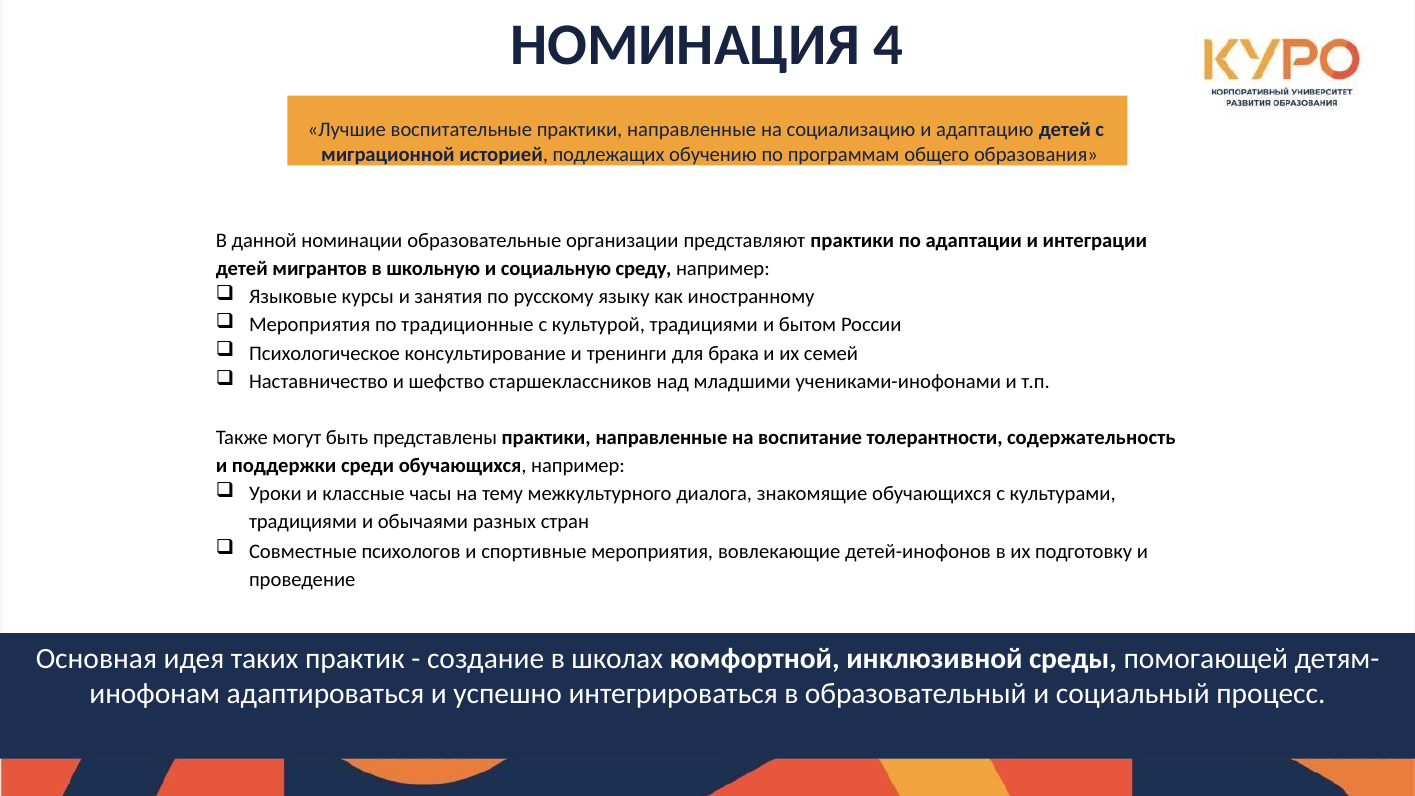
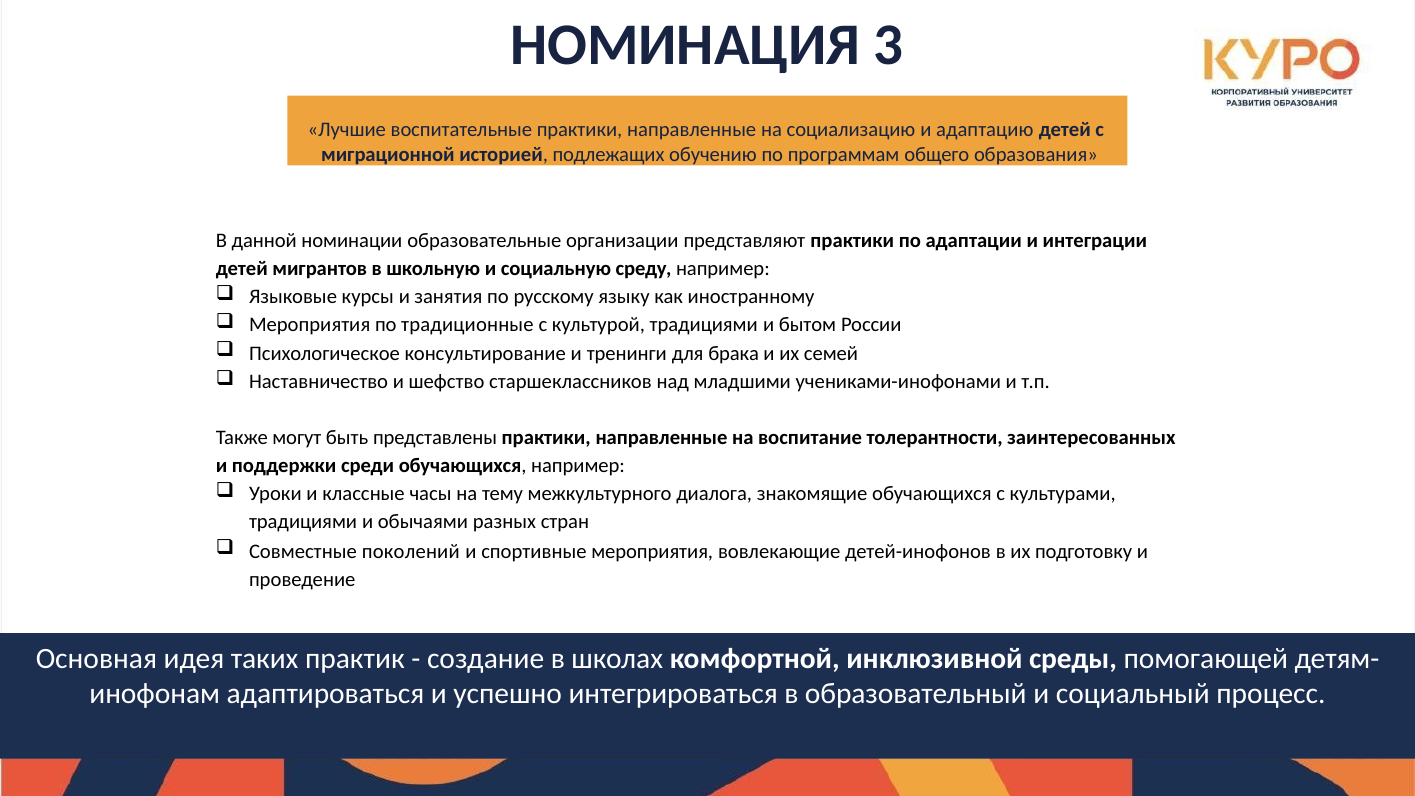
4: 4 -> 3 (889, 45)
содержательность: содержательность -> заинтересованных (1091, 437)
психологов: психологов -> поколений (411, 552)
